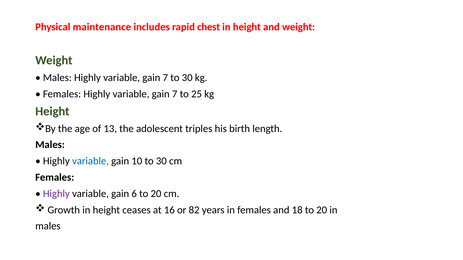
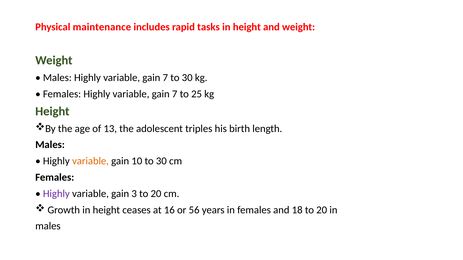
chest: chest -> tasks (208, 27)
variable colour: blue -> orange (90, 161)
6: 6 -> 3 (134, 194)
82: 82 -> 56 (194, 210)
